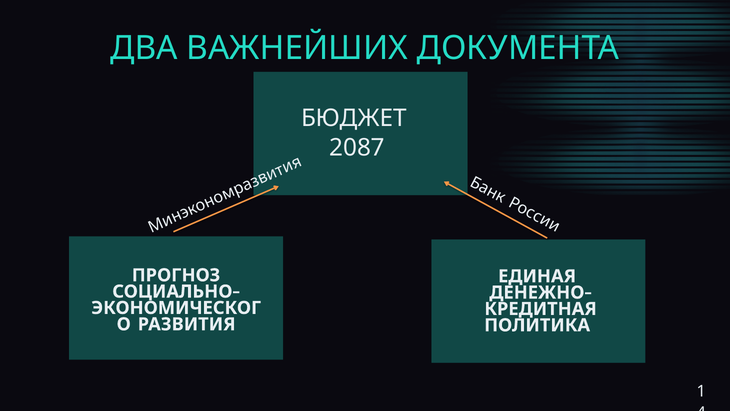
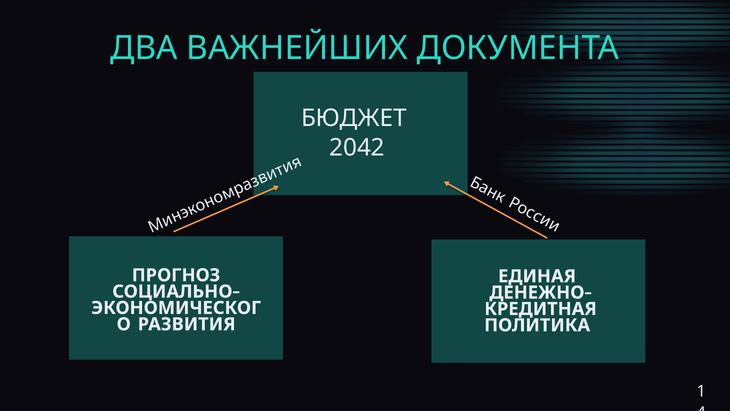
2087: 2087 -> 2042 (357, 147)
